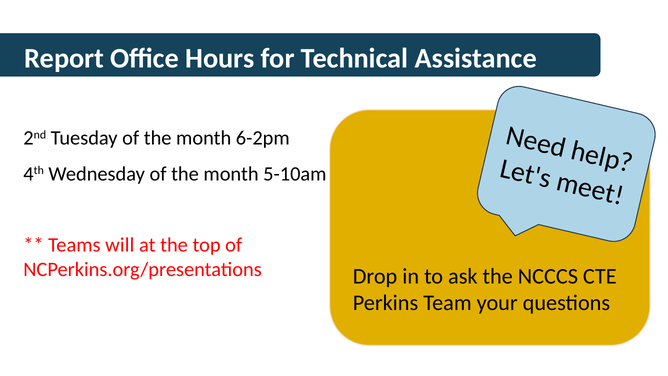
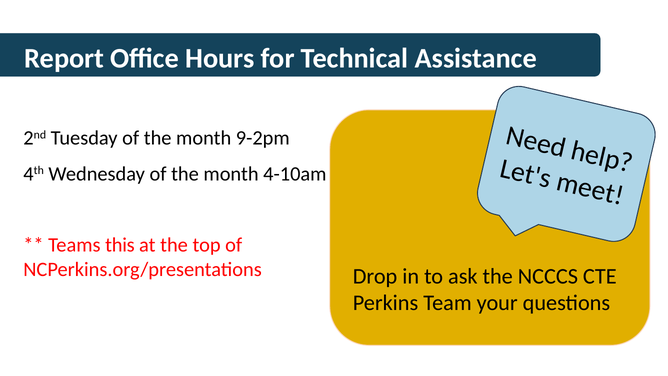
6-2pm: 6-2pm -> 9-2pm (263, 138)
5-10am: 5-10am -> 4-10am (295, 174)
will: will -> this (120, 245)
